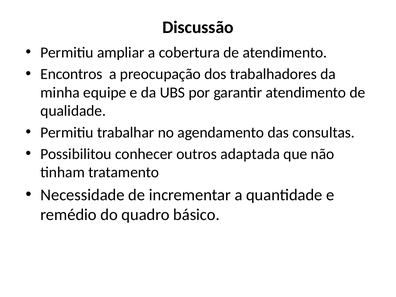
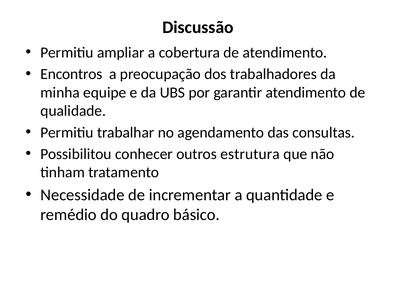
adaptada: adaptada -> estrutura (250, 154)
